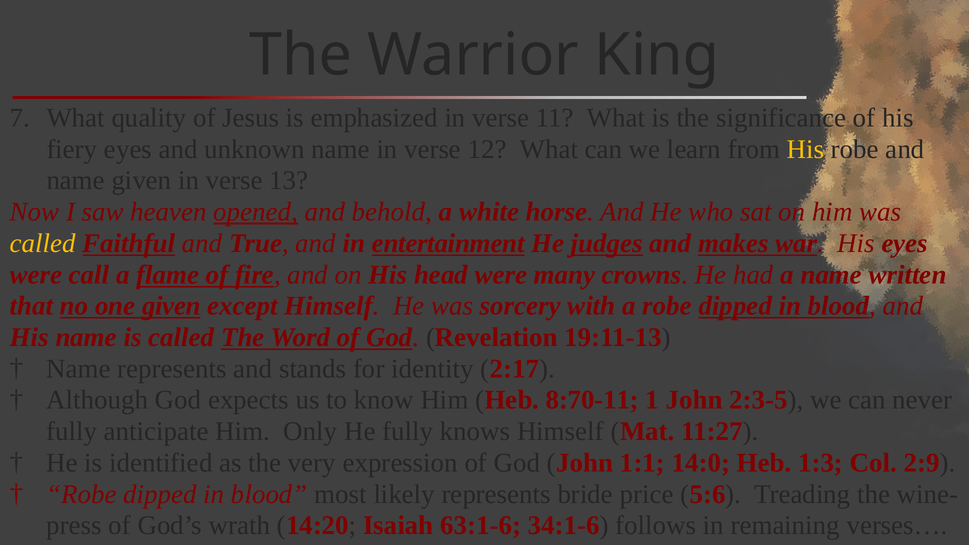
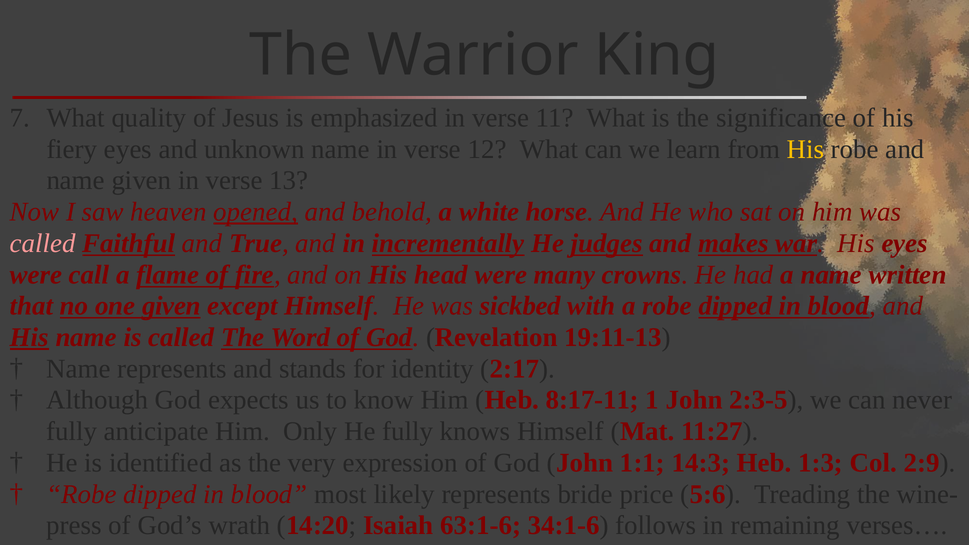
called colour: yellow -> pink (43, 243)
entertainment: entertainment -> incrementally (448, 243)
sorcery: sorcery -> sickbed (520, 306)
His underline: none -> present (29, 337)
8:70-11: 8:70-11 -> 8:17-11 (592, 400)
14:0: 14:0 -> 14:3 (701, 463)
